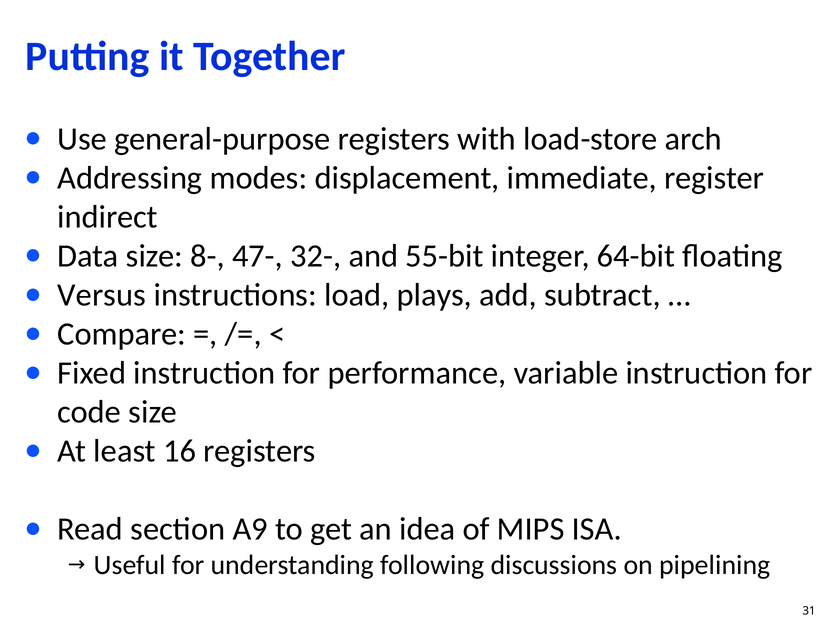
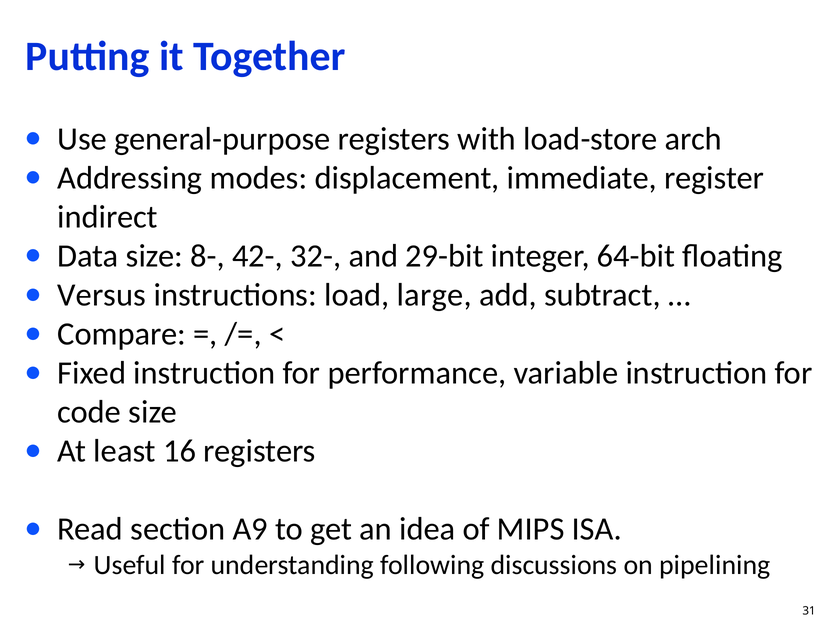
47-: 47- -> 42- (258, 256)
55-bit: 55-bit -> 29-bit (445, 256)
plays: plays -> large (434, 295)
